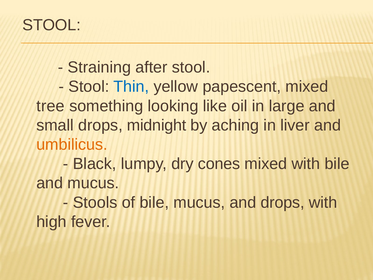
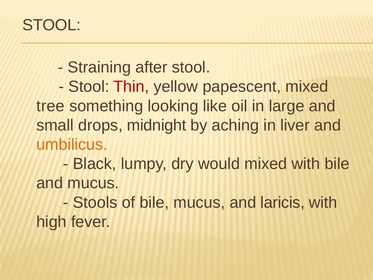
Thin colour: blue -> red (131, 87)
cones: cones -> would (219, 164)
and drops: drops -> laricis (283, 202)
